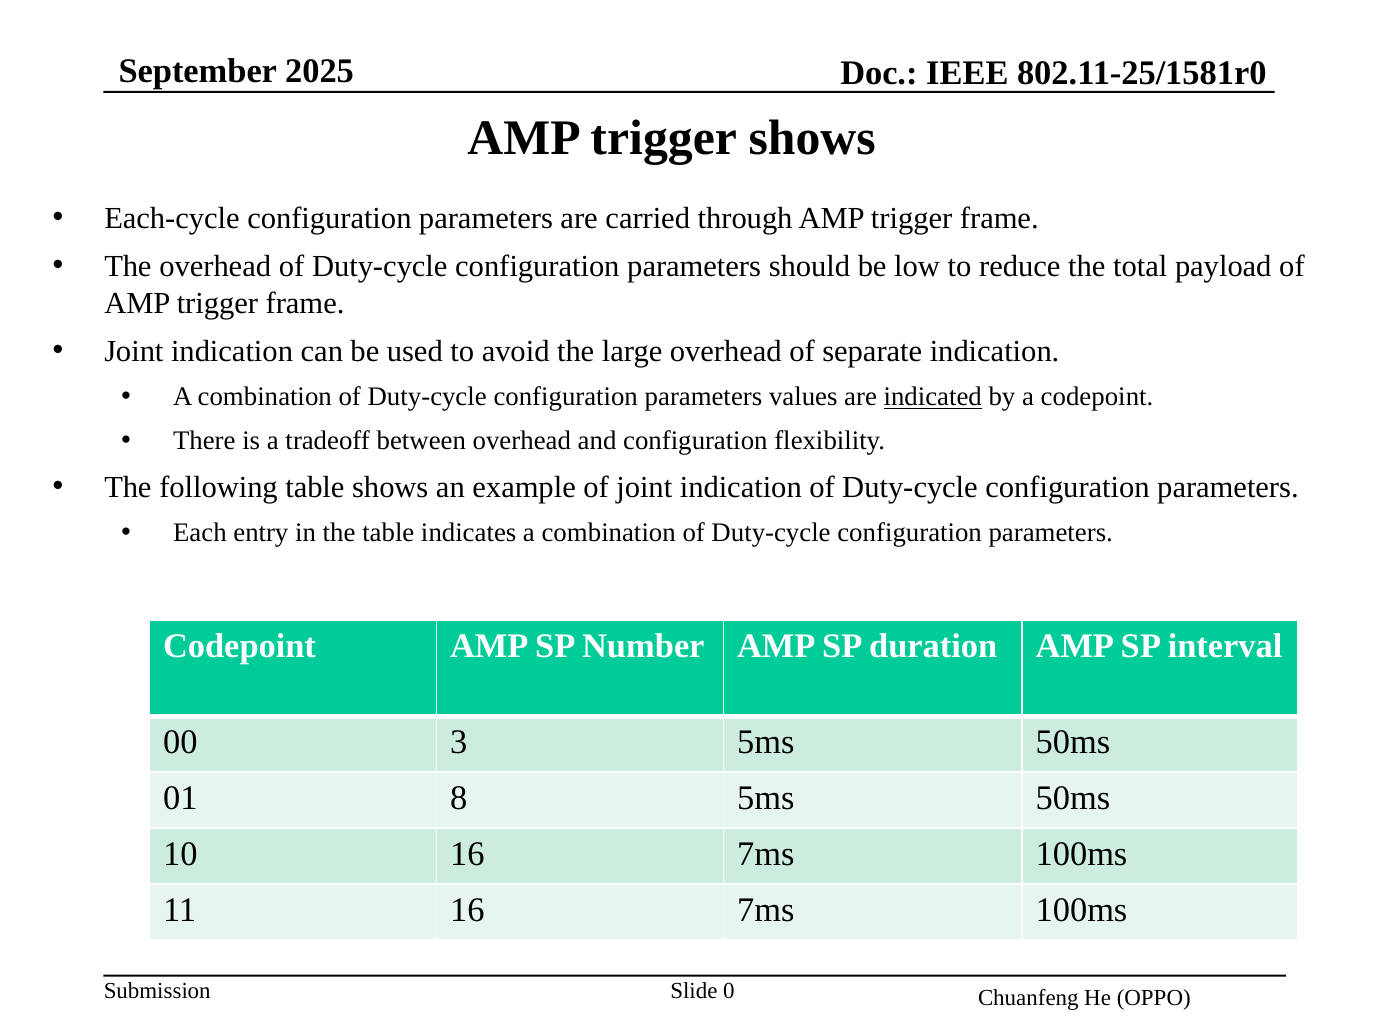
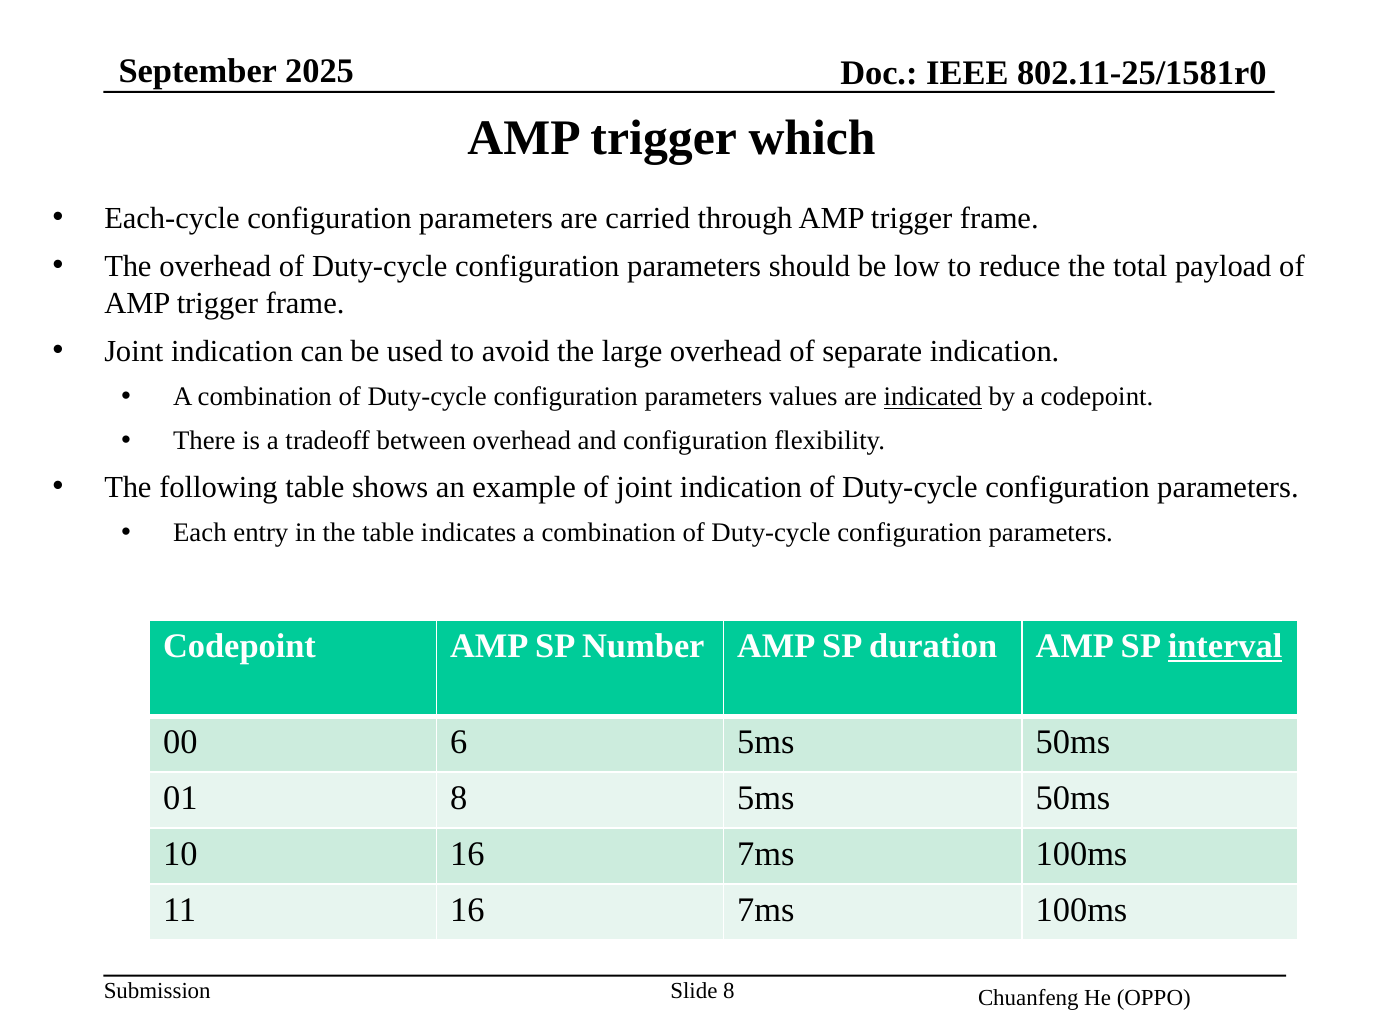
trigger shows: shows -> which (812, 138)
interval underline: none -> present (1225, 646)
3: 3 -> 6 (459, 743)
Slide 0: 0 -> 8 (729, 991)
